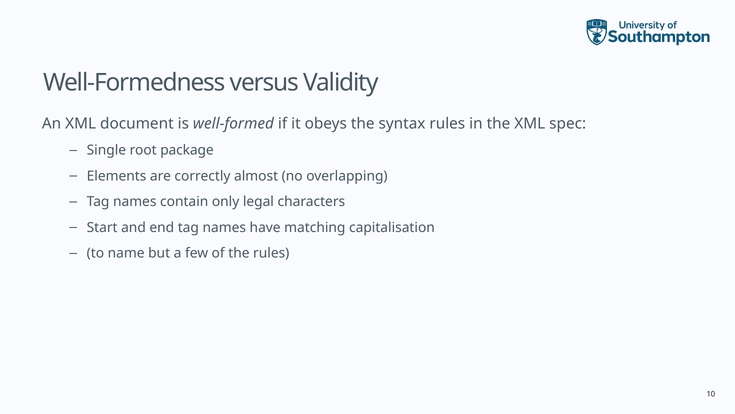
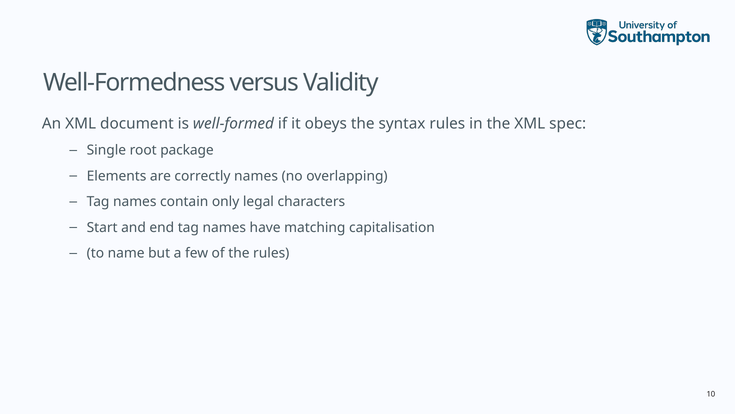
correctly almost: almost -> names (256, 176)
